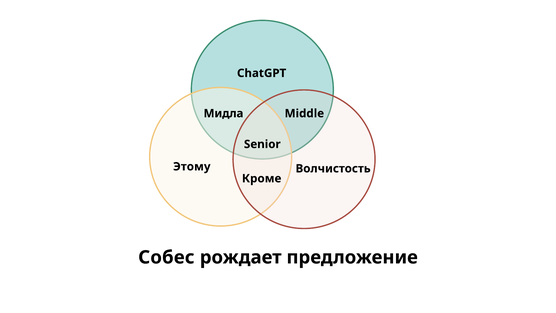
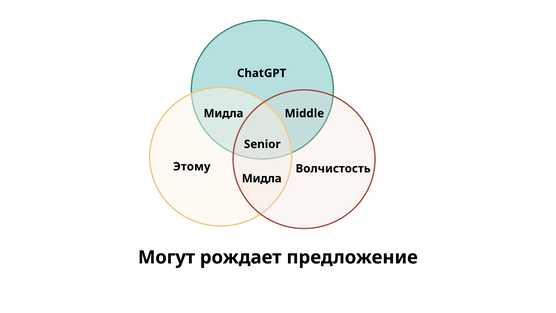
Кроме: Кроме -> Мидла (262, 178)
Собес: Собес -> Могут (167, 257)
